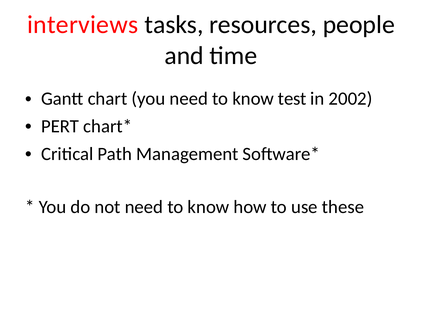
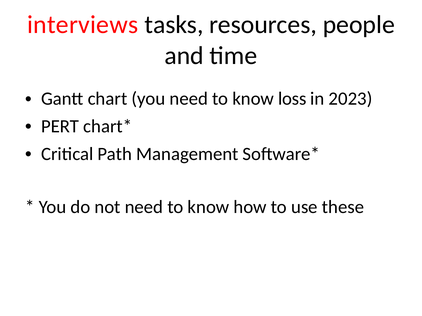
test: test -> loss (292, 99)
2002: 2002 -> 2023 (351, 99)
